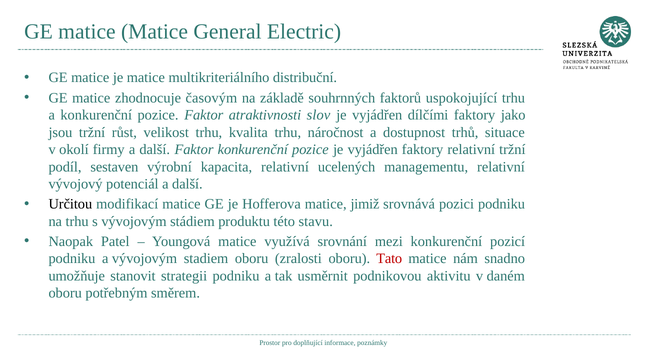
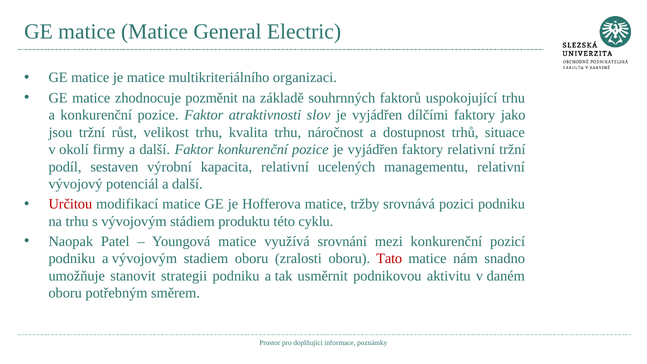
distribuční: distribuční -> organizaci (305, 78)
časovým: časovým -> pozměnit (212, 98)
Určitou colour: black -> red (70, 204)
jimiž: jimiž -> tržby (365, 204)
stavu: stavu -> cyklu (316, 221)
